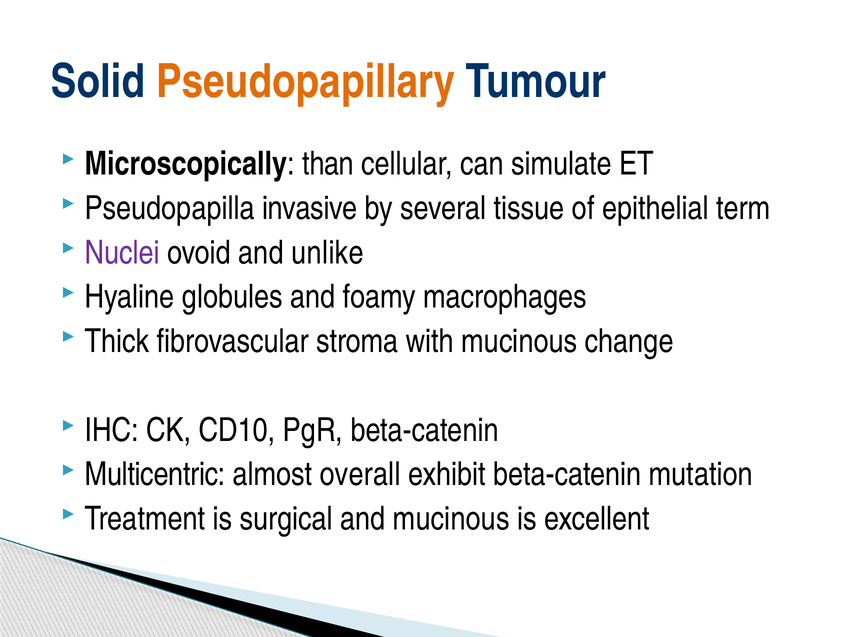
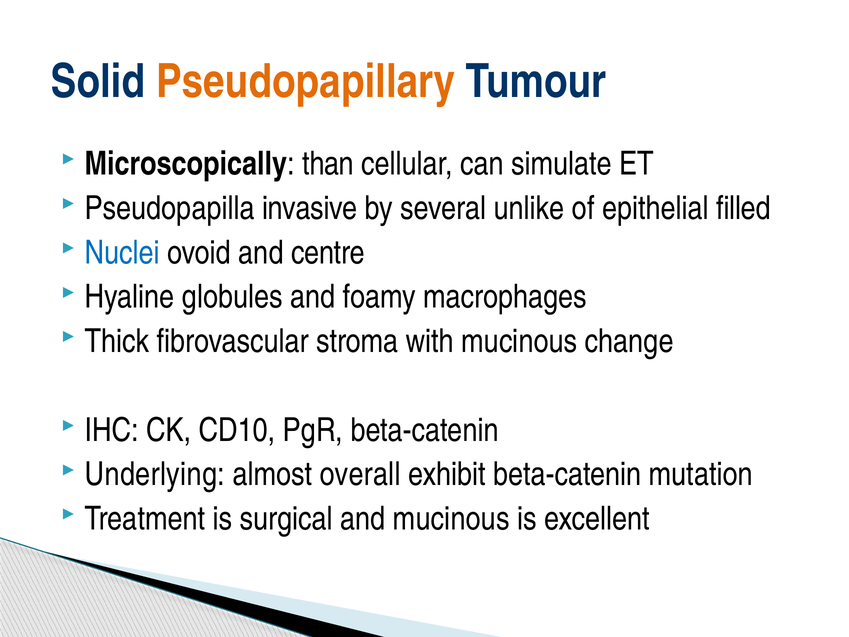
tissue: tissue -> unlike (529, 208)
term: term -> filled (743, 208)
Nuclei colour: purple -> blue (122, 253)
unlike: unlike -> centre (328, 253)
Multicentric: Multicentric -> Underlying (155, 474)
